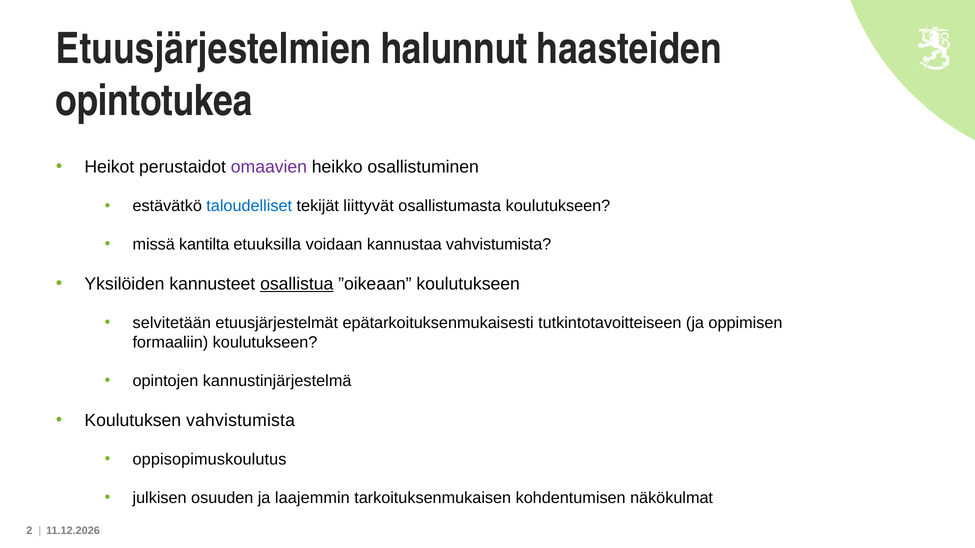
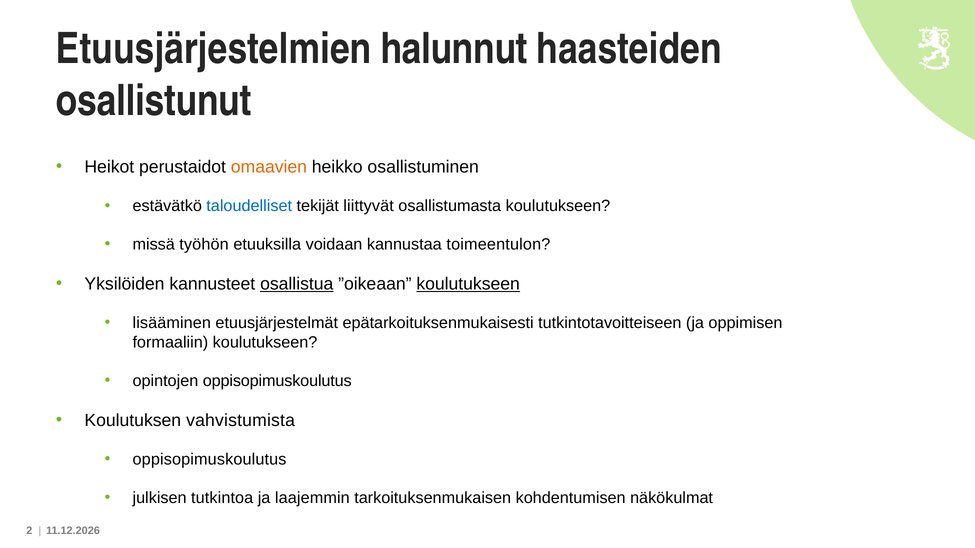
opintotukea: opintotukea -> osallistunut (154, 101)
omaavien colour: purple -> orange (269, 167)
kantilta: kantilta -> työhön (204, 245)
kannustaa vahvistumista: vahvistumista -> toimeentulon (498, 245)
koulutukseen underline: none -> present (468, 284)
selvitetään: selvitetään -> lisääminen (172, 323)
opintojen kannustinjärjestelmä: kannustinjärjestelmä -> oppisopimuskoulutus (277, 381)
osuuden: osuuden -> tutkintoa (222, 498)
